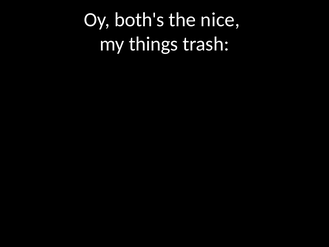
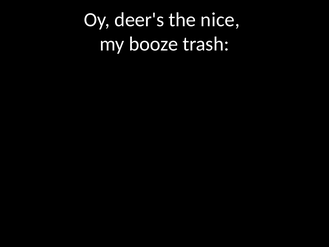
both's: both's -> deer's (139, 20)
things: things -> booze (153, 44)
